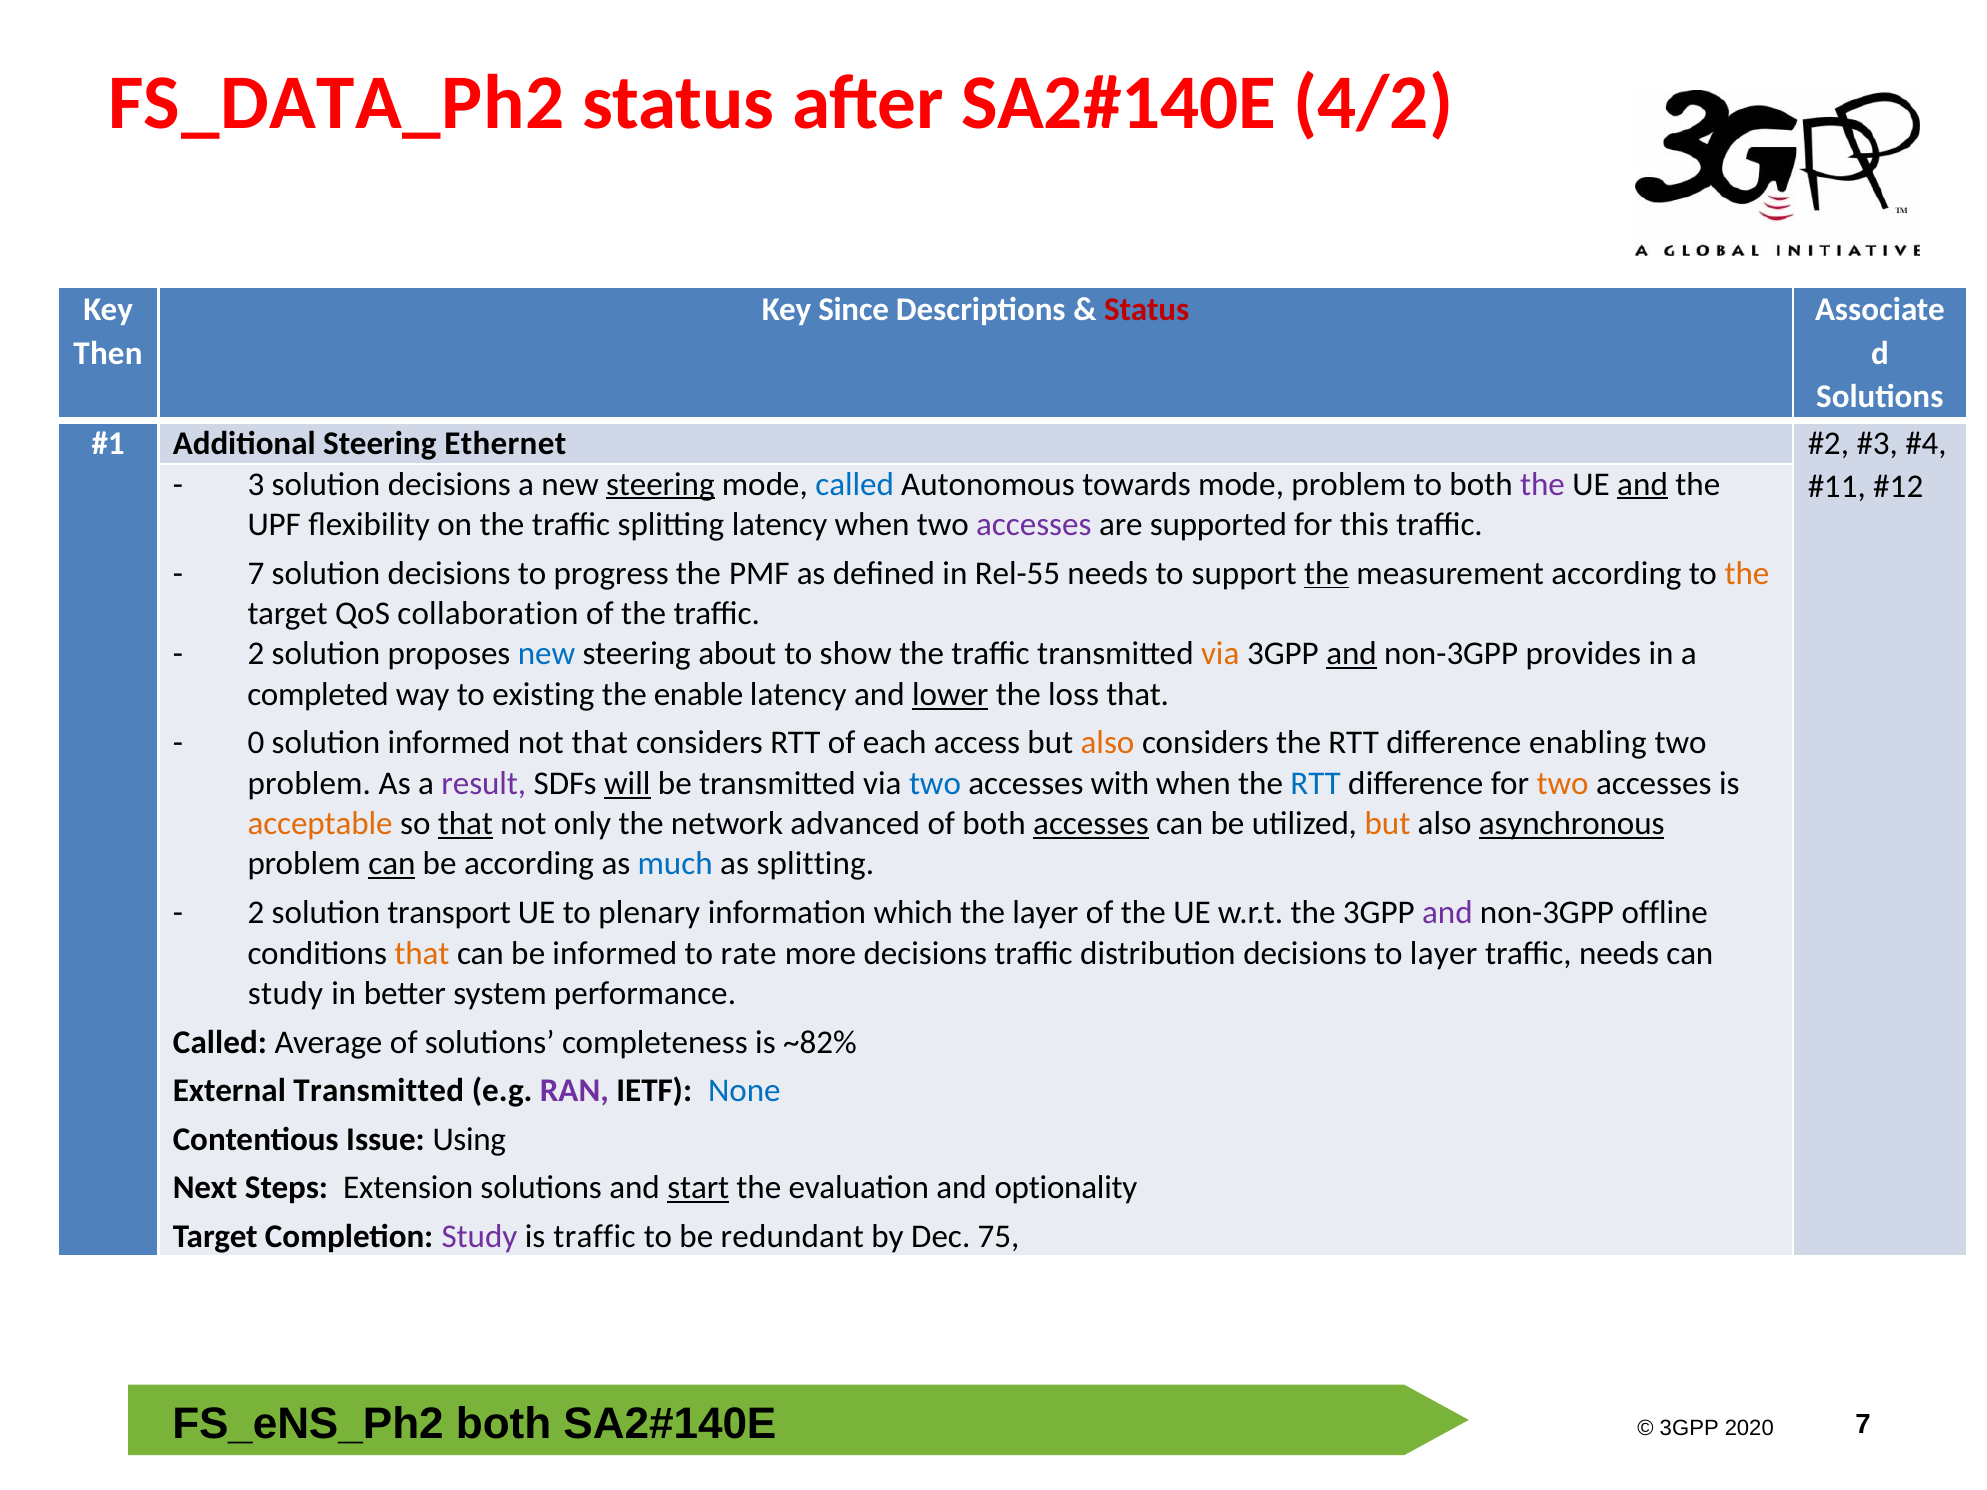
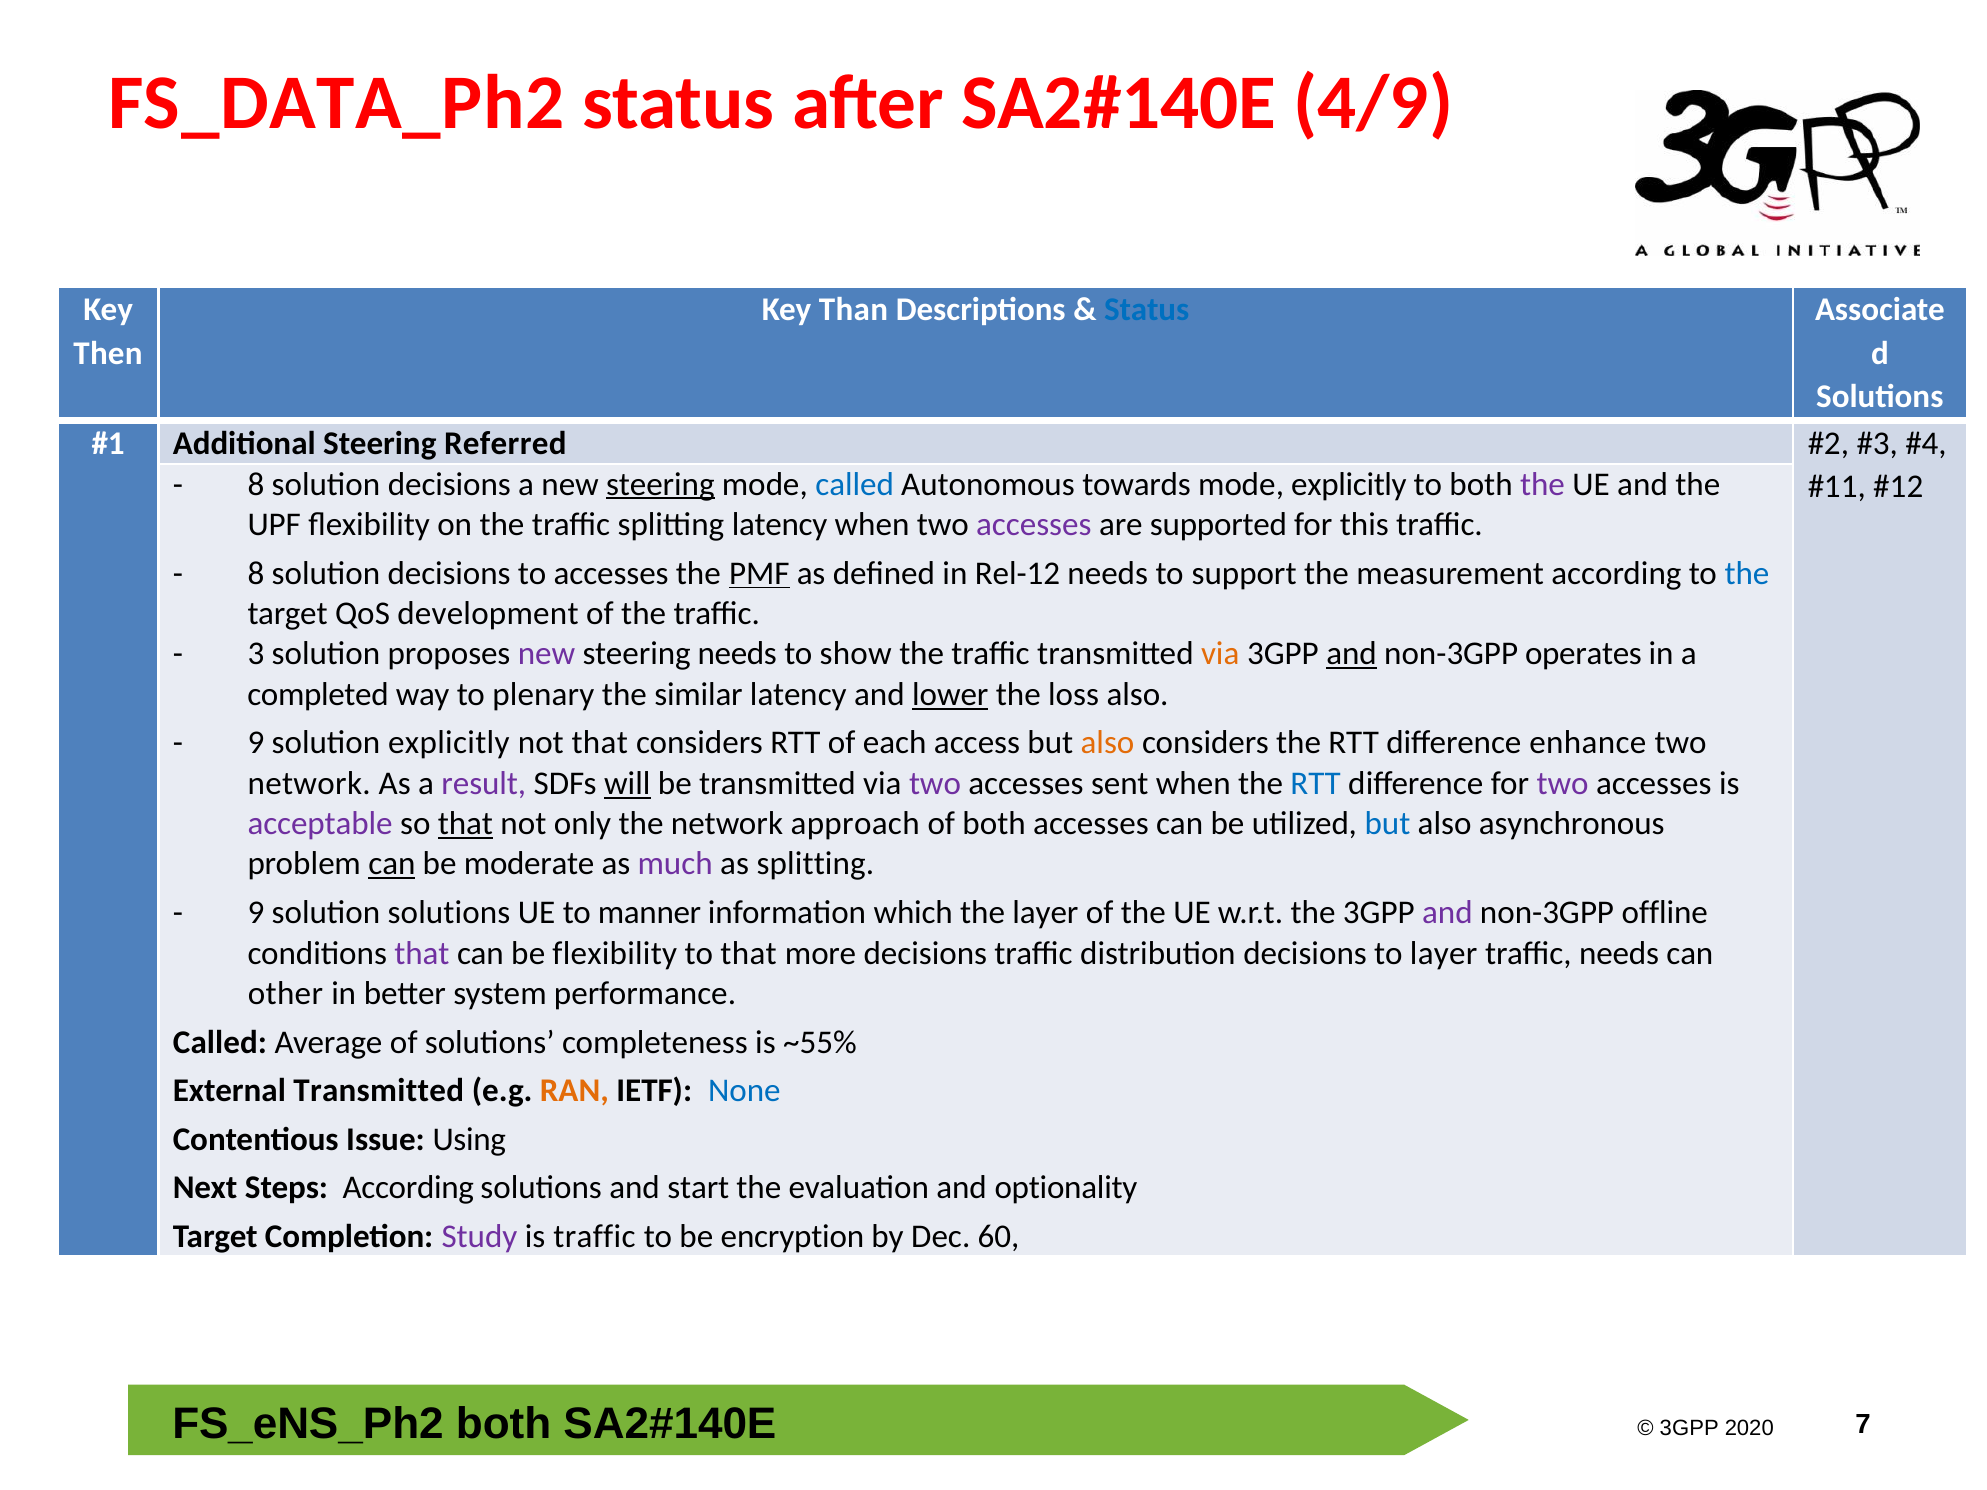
4/2: 4/2 -> 4/9 (1373, 103)
Since: Since -> Than (853, 310)
Status colour: red -> blue (1147, 310)
Ethernet: Ethernet -> Referred (505, 444)
3: 3 -> 8 (256, 484)
mode problem: problem -> explicitly (1349, 484)
and underline: present -> none (1643, 484)
7: 7 -> 8 (256, 573)
to progress: progress -> accesses (611, 573)
PMF underline: none -> present (759, 573)
Rel-55: Rel-55 -> Rel-12 (1017, 573)
the underline: present -> none (1326, 573)
the colour: orange -> blue (1747, 573)
collaboration: collaboration -> development (488, 614)
2: 2 -> 3 (256, 654)
new colour: blue -> purple (547, 654)
steering about: about -> needs (737, 654)
provides: provides -> operates (1583, 654)
existing: existing -> plenary (543, 694)
enable: enable -> similar (699, 694)
loss that: that -> also (1138, 694)
0: 0 -> 9 (256, 743)
solution informed: informed -> explicitly (449, 743)
enabling: enabling -> enhance (1588, 743)
problem: problem -> network (309, 783)
two colour: blue -> purple (935, 783)
with: with -> sent (1120, 783)
two colour: orange -> purple (1563, 783)
acceptable colour: orange -> purple (320, 824)
advanced: advanced -> approach (855, 824)
accesses underline: present -> none (1091, 824)
but colour: orange -> blue (1387, 824)
asynchronous underline: present -> none (1572, 824)
be according: according -> moderate (529, 864)
much colour: blue -> purple (675, 864)
2: 2 -> 9 (256, 913)
solution transport: transport -> solutions (449, 913)
plenary: plenary -> manner (650, 913)
that colour: orange -> purple (422, 953)
be informed: informed -> flexibility (615, 953)
to rate: rate -> that (749, 953)
study: study -> other (285, 994)
~82%: ~82% -> ~55% (820, 1042)
RAN colour: purple -> orange (574, 1091)
Steps Extension: Extension -> According (408, 1188)
start underline: present -> none (698, 1188)
redundant: redundant -> encryption (792, 1237)
75: 75 -> 60 (998, 1237)
